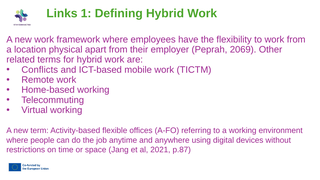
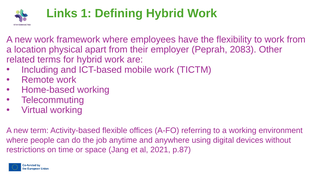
2069: 2069 -> 2083 (243, 50)
Conflicts: Conflicts -> Including (40, 70)
